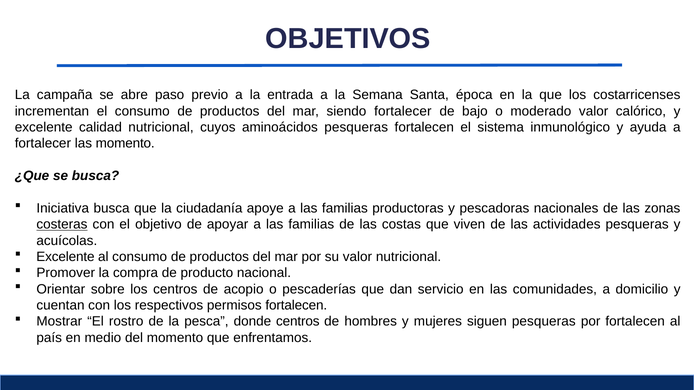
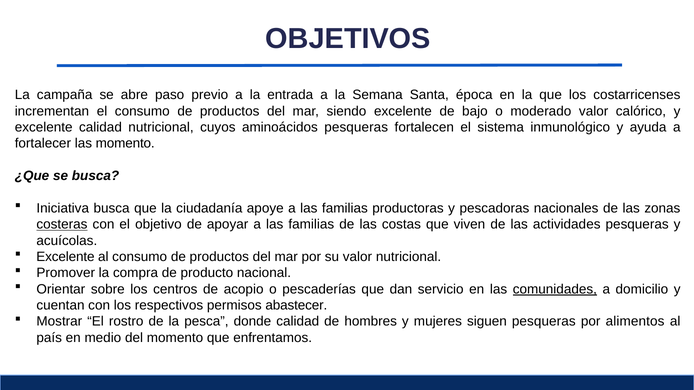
siendo fortalecer: fortalecer -> excelente (403, 111)
comunidades underline: none -> present (555, 289)
permisos fortalecen: fortalecen -> abastecer (296, 306)
donde centros: centros -> calidad (298, 322)
por fortalecen: fortalecen -> alimentos (635, 322)
